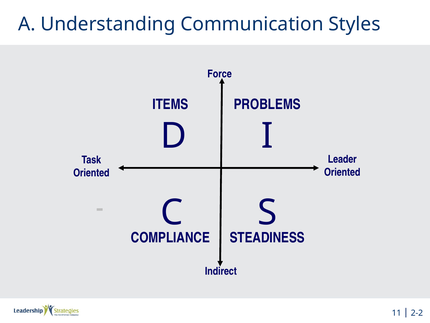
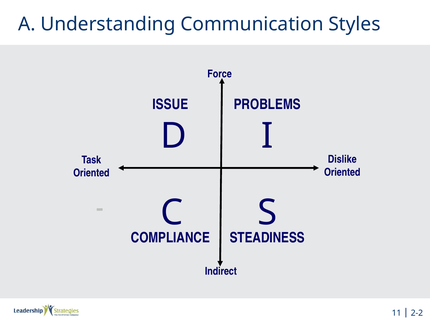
ITEMS: ITEMS -> ISSUE (170, 104)
Leader: Leader -> Dislike (342, 159)
